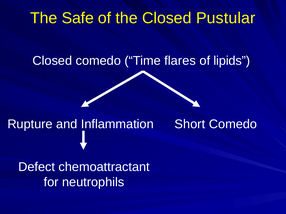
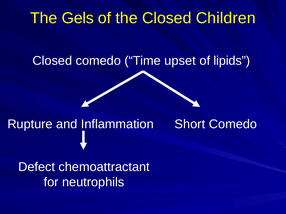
Safe: Safe -> Gels (78, 18)
Pustular: Pustular -> Children (226, 18)
flares: flares -> upset (180, 61)
